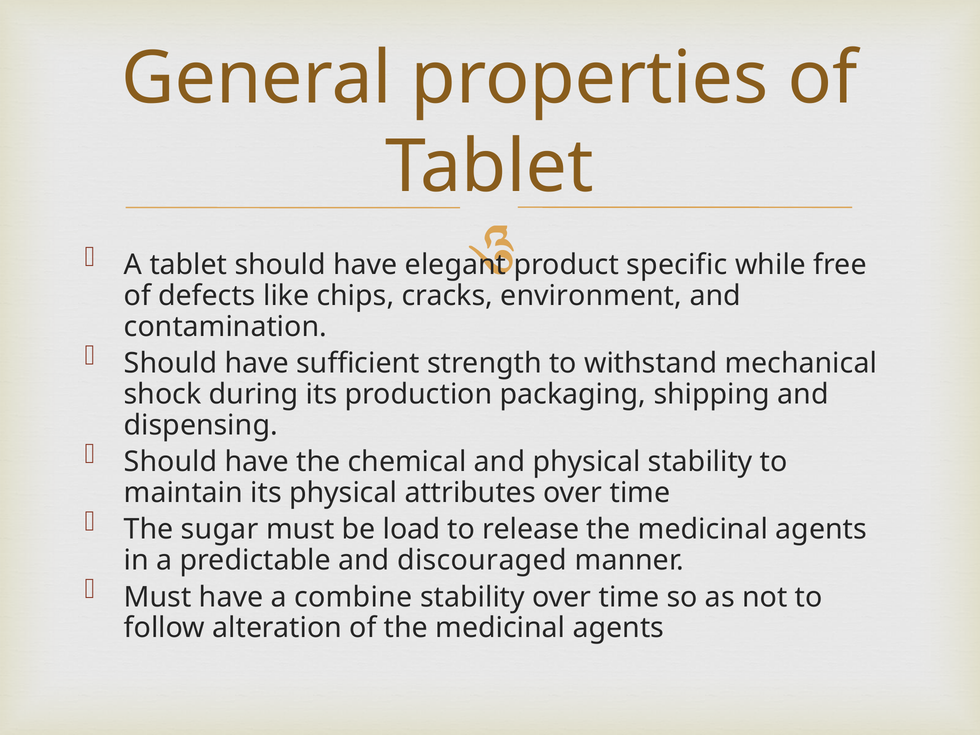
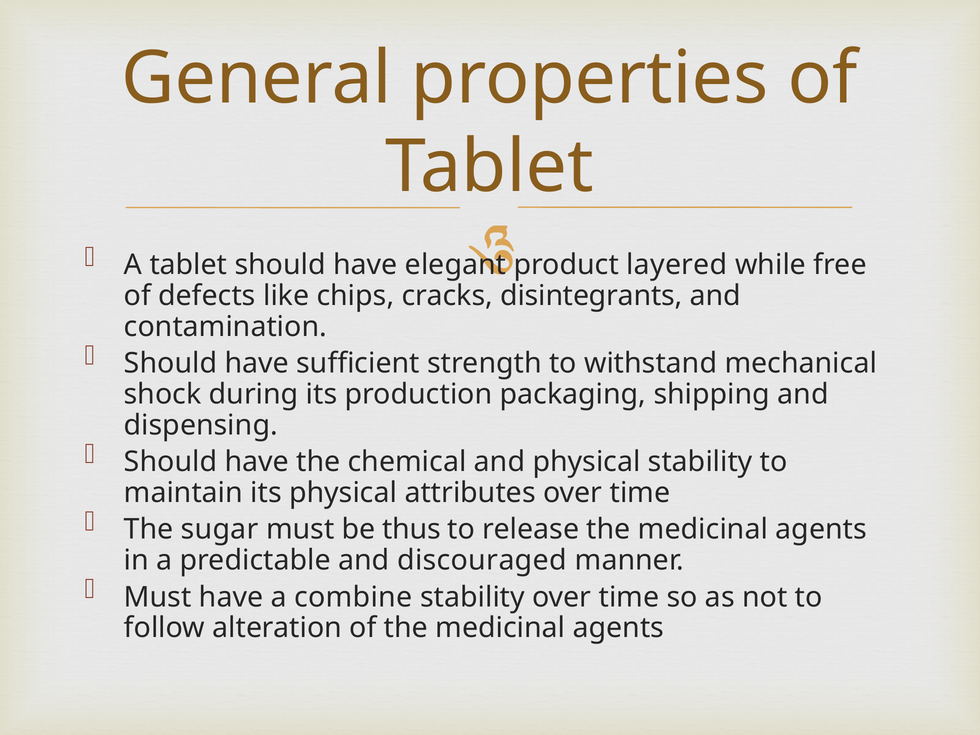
specific: specific -> layered (677, 265)
environment: environment -> disintegrants (591, 296)
load: load -> thus (412, 530)
